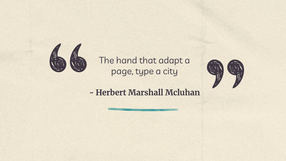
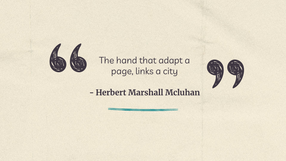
type: type -> links (144, 71)
